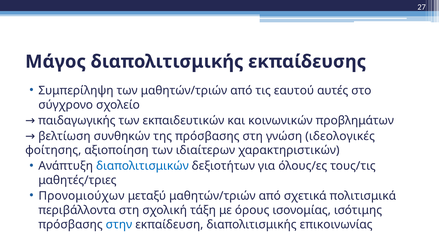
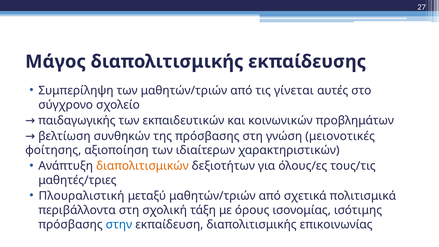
εαυτού: εαυτού -> γίνεται (294, 91)
ιδεολογικές: ιδεολογικές -> μειονοτικές (340, 136)
διαπολιτισμικών colour: blue -> orange (142, 166)
Προνομιούχων: Προνομιούχων -> Πλουραλιστική (81, 196)
